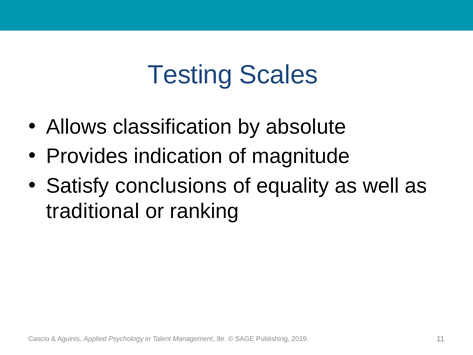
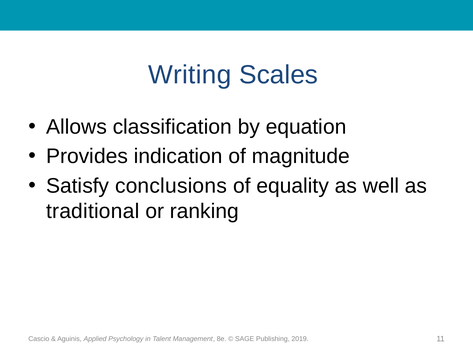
Testing: Testing -> Writing (190, 75)
absolute: absolute -> equation (306, 127)
